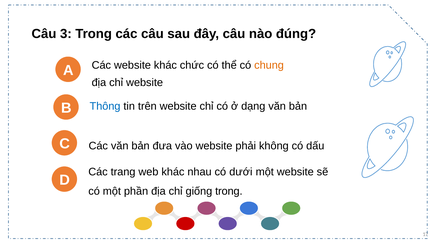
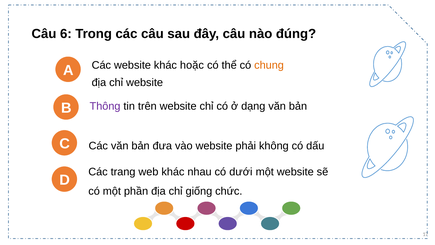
3: 3 -> 6 (66, 34)
chức: chức -> hoặc (192, 65)
Thông colour: blue -> purple (105, 106)
giống trong: trong -> chức (229, 191)
